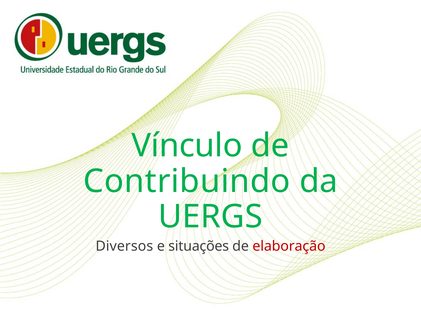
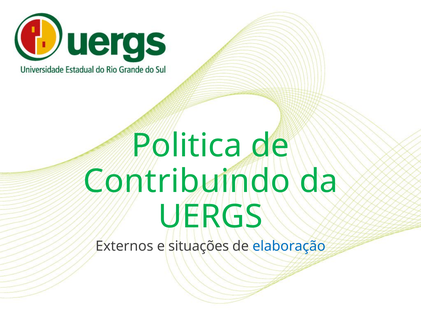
Vínculo: Vínculo -> Politica (187, 146)
Diversos: Diversos -> Externos (124, 246)
elaboração colour: red -> blue (289, 246)
